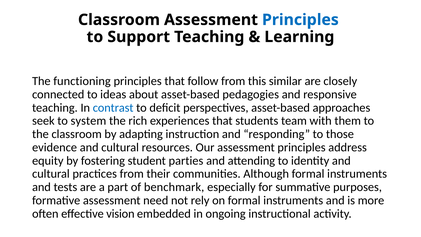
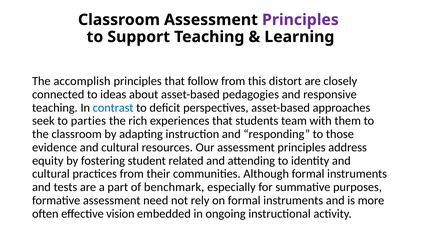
Principles colour: blue -> purple (300, 20)
functioning: functioning -> accomplish (82, 81)
similar: similar -> distort (285, 81)
system: system -> parties (88, 121)
parties: parties -> related (186, 161)
